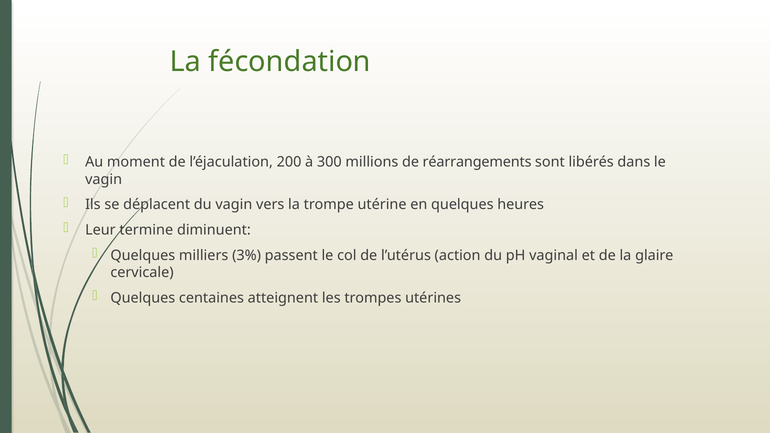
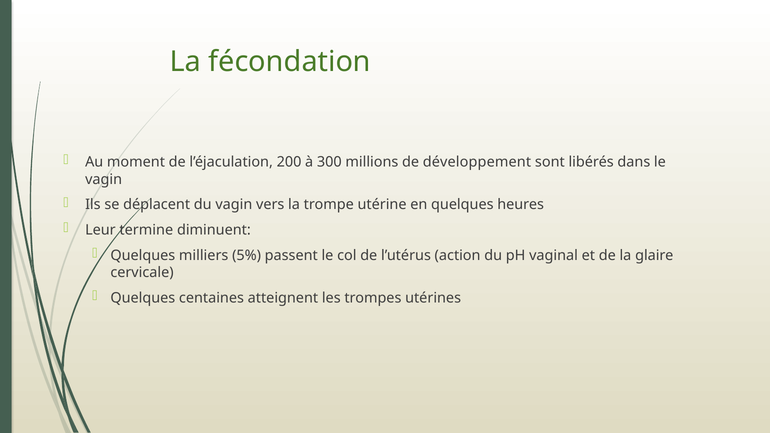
réarrangements: réarrangements -> développement (477, 162)
3%: 3% -> 5% (247, 255)
